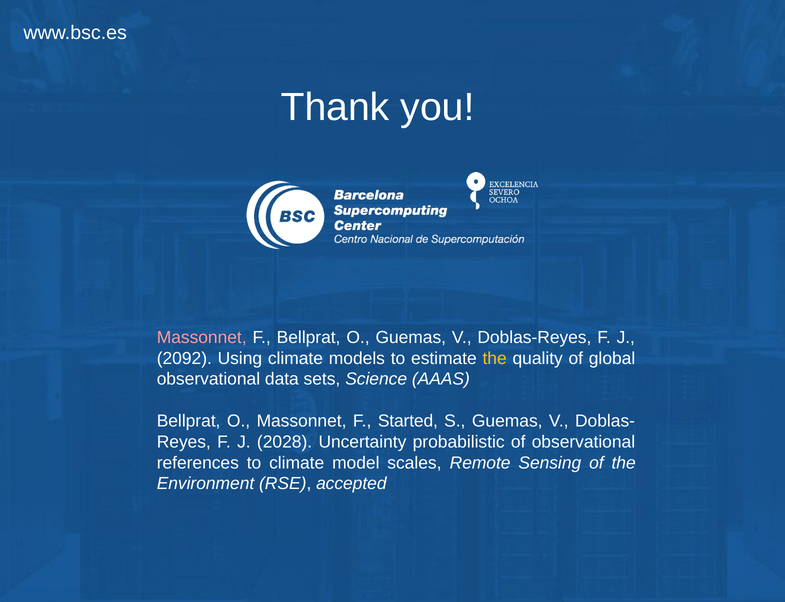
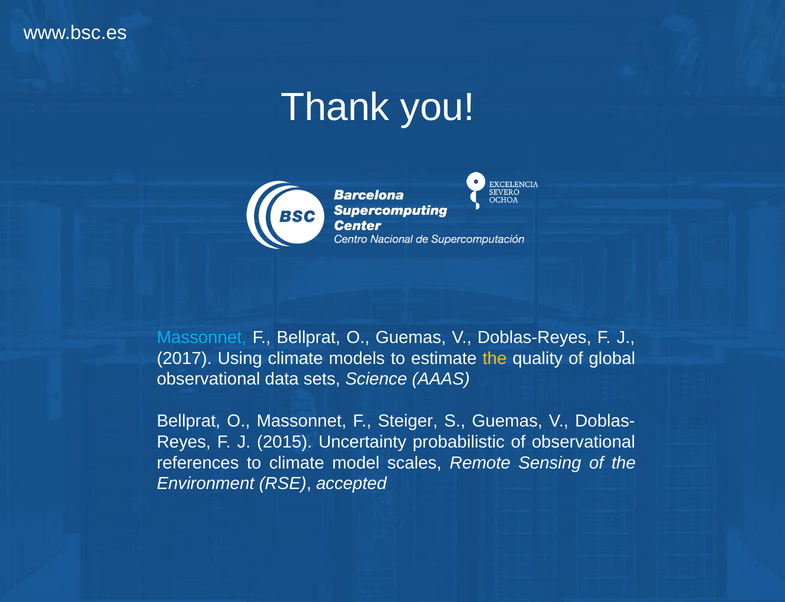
Massonnet colour: pink -> light blue (202, 338)
2092: 2092 -> 2017 (184, 359)
Started: Started -> Steiger (408, 421)
2028: 2028 -> 2015 (285, 442)
